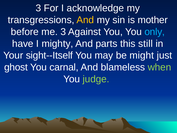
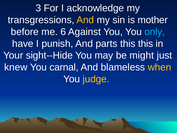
me 3: 3 -> 6 (63, 32)
mighty: mighty -> punish (57, 44)
this still: still -> this (146, 44)
sight--Itself: sight--Itself -> sight--Hide (49, 55)
ghost: ghost -> knew (16, 67)
when colour: light green -> yellow (159, 67)
judge colour: light green -> yellow (96, 79)
